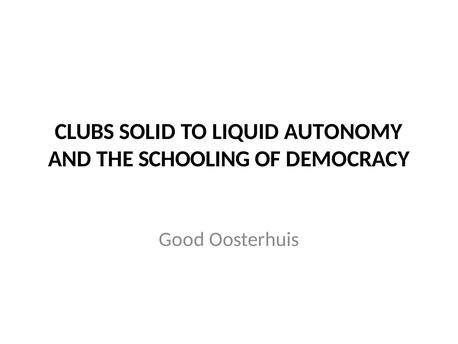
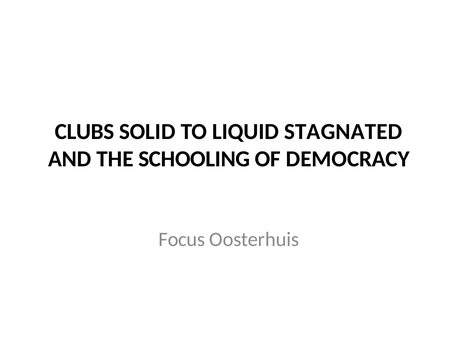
AUTONOMY: AUTONOMY -> STAGNATED (343, 131)
Good: Good -> Focus (182, 239)
